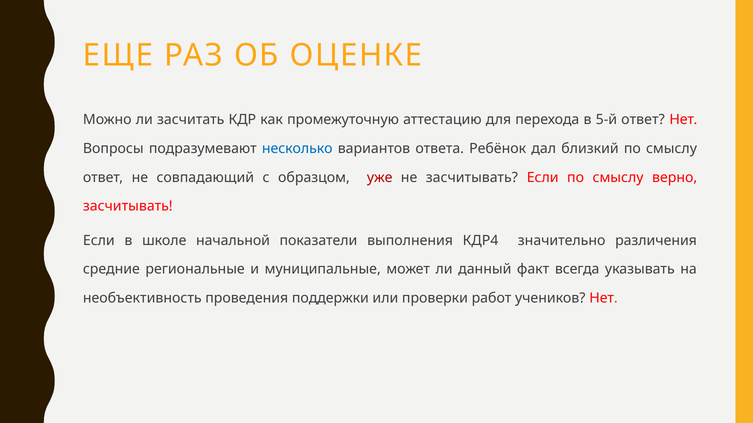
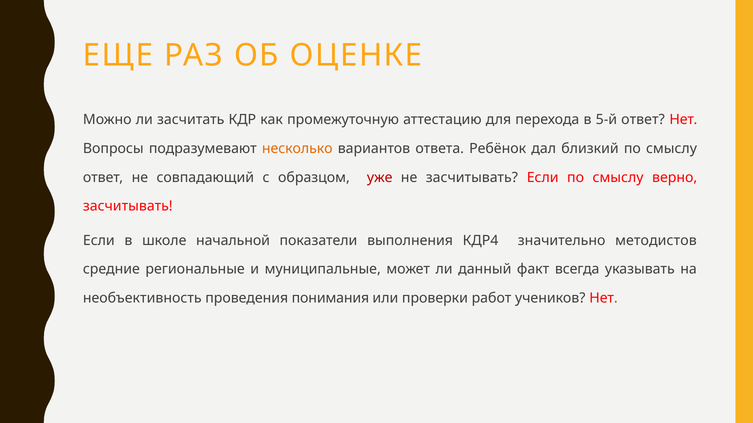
несколько colour: blue -> orange (297, 149)
различения: различения -> методистов (656, 241)
поддержки: поддержки -> понимания (330, 298)
